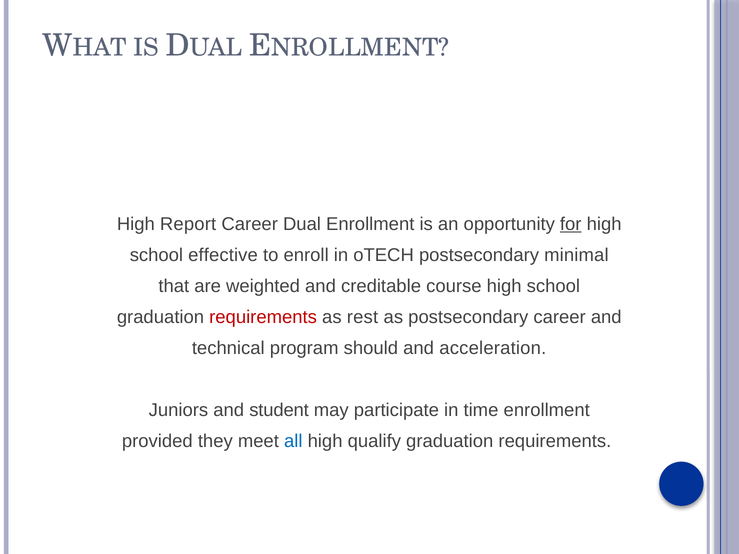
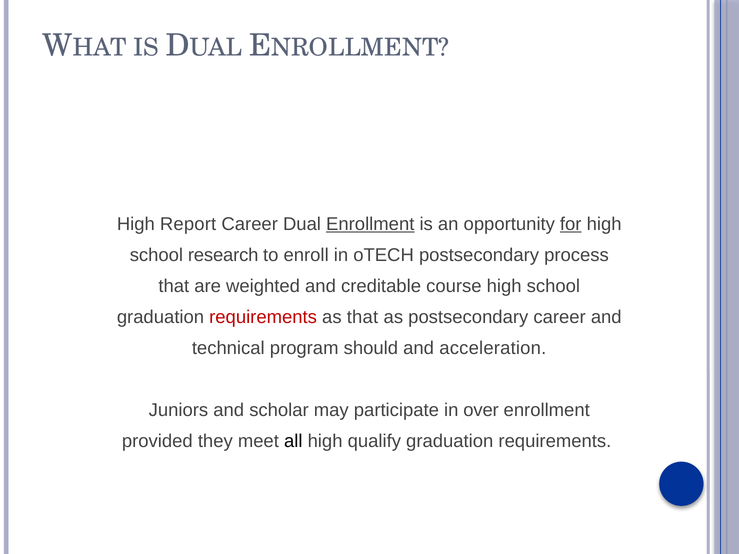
Enrollment underline: none -> present (370, 224)
effective: effective -> research (223, 255)
minimal: minimal -> process (576, 255)
as rest: rest -> that (362, 317)
student: student -> scholar (279, 410)
time: time -> over (481, 410)
all colour: blue -> black (293, 441)
